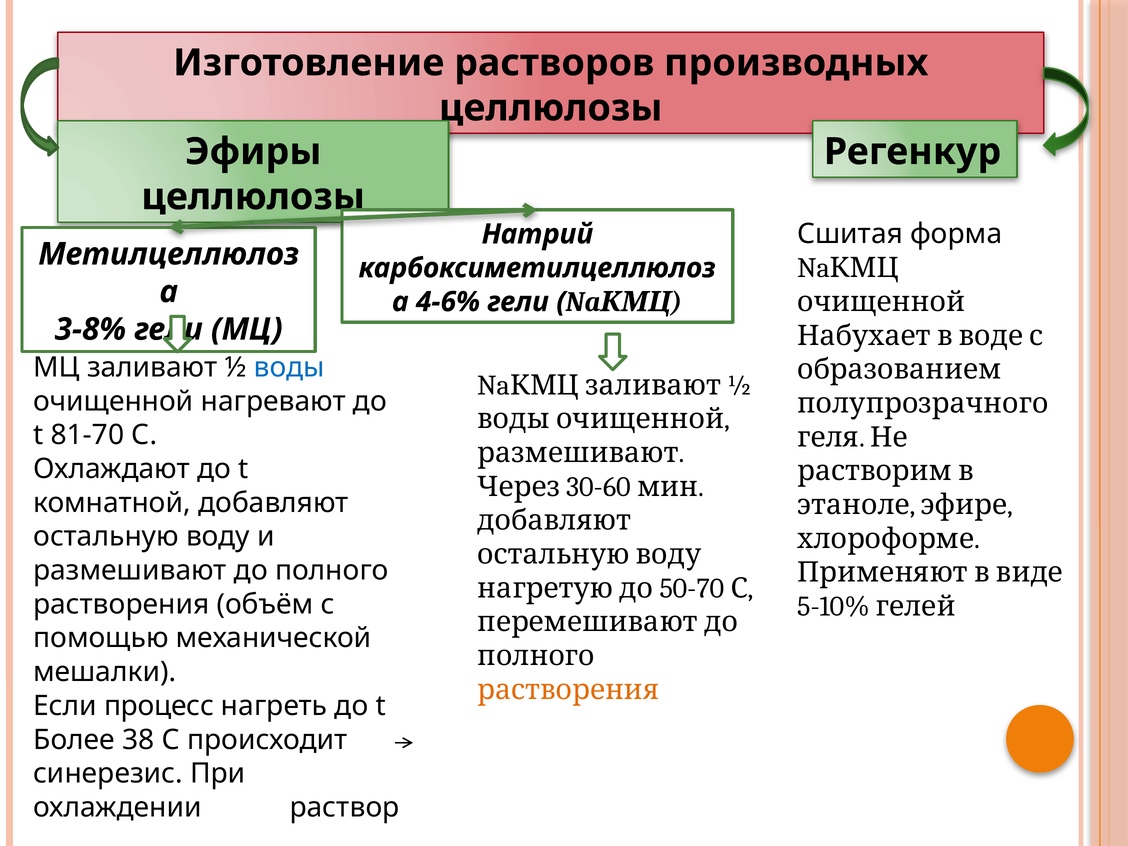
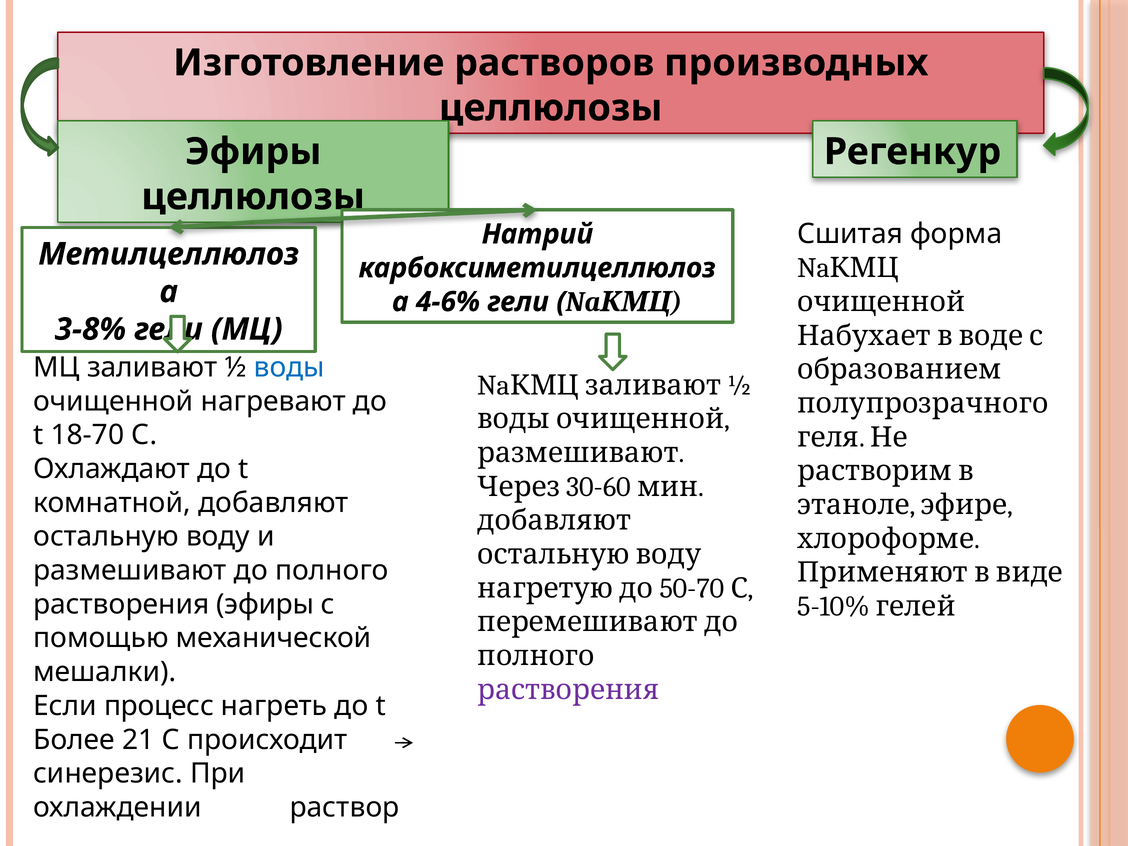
81-70: 81-70 -> 18-70 (87, 435)
растворения объём: объём -> эфиры (265, 604)
растворения colour: orange -> purple (568, 690)
38: 38 -> 21 (138, 740)
